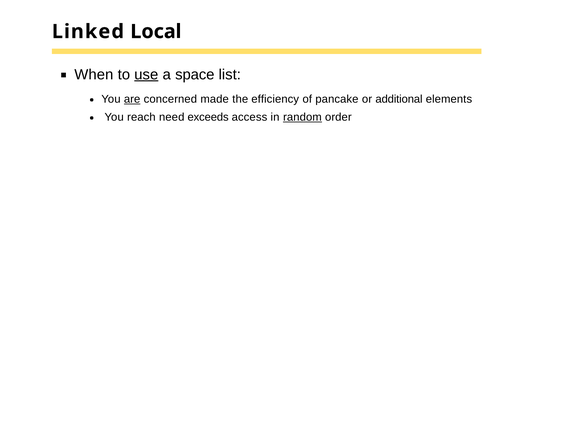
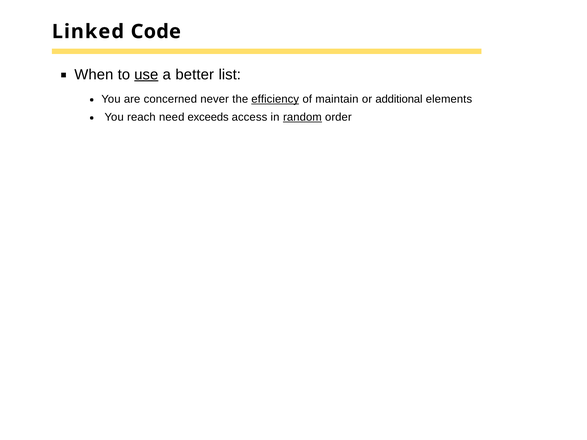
Local: Local -> Code (156, 32)
space: space -> better (195, 75)
are underline: present -> none (132, 99)
made: made -> never (215, 99)
efficiency underline: none -> present (275, 99)
pancake: pancake -> maintain (337, 99)
